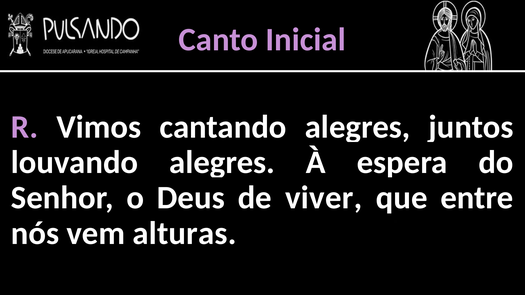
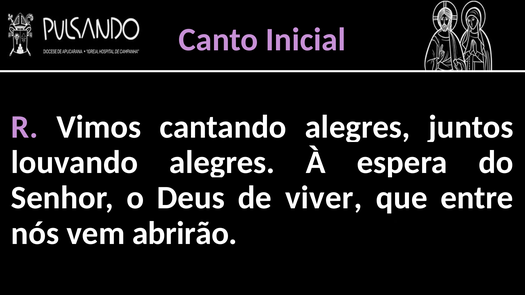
alturas: alturas -> abrirão (185, 233)
